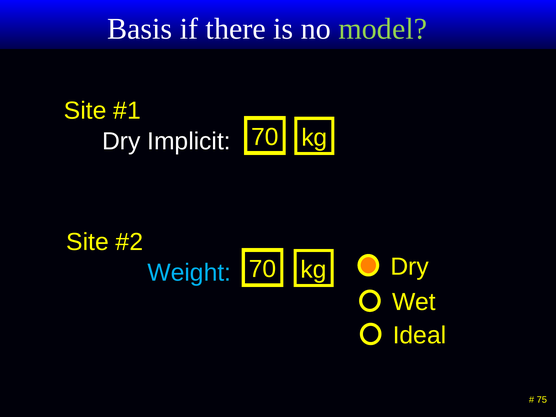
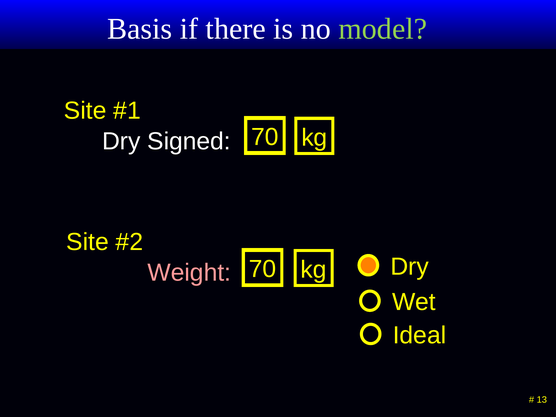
Implicit: Implicit -> Signed (189, 142)
Weight colour: light blue -> pink (189, 273)
75: 75 -> 13 (542, 400)
